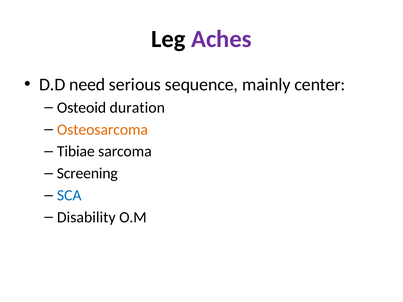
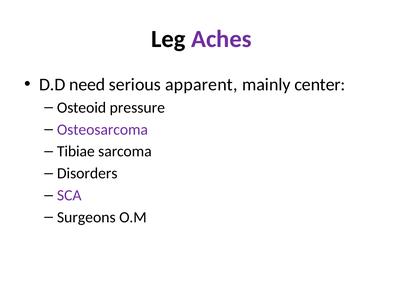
sequence: sequence -> apparent (201, 85)
duration: duration -> pressure (137, 108)
Osteosarcoma colour: orange -> purple (102, 130)
Screening: Screening -> Disorders (87, 174)
SCA colour: blue -> purple (69, 196)
Disability: Disability -> Surgeons (86, 217)
